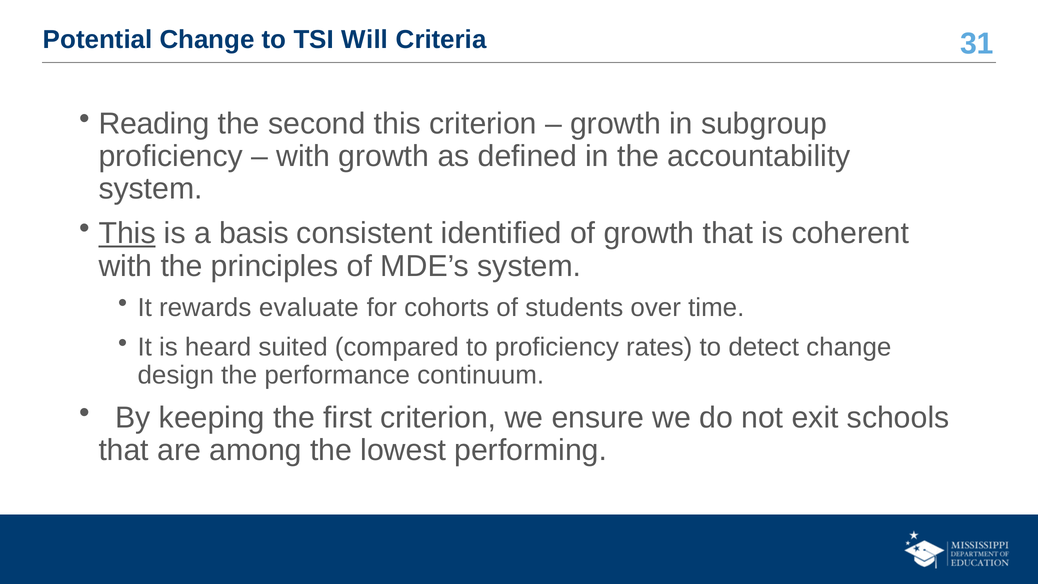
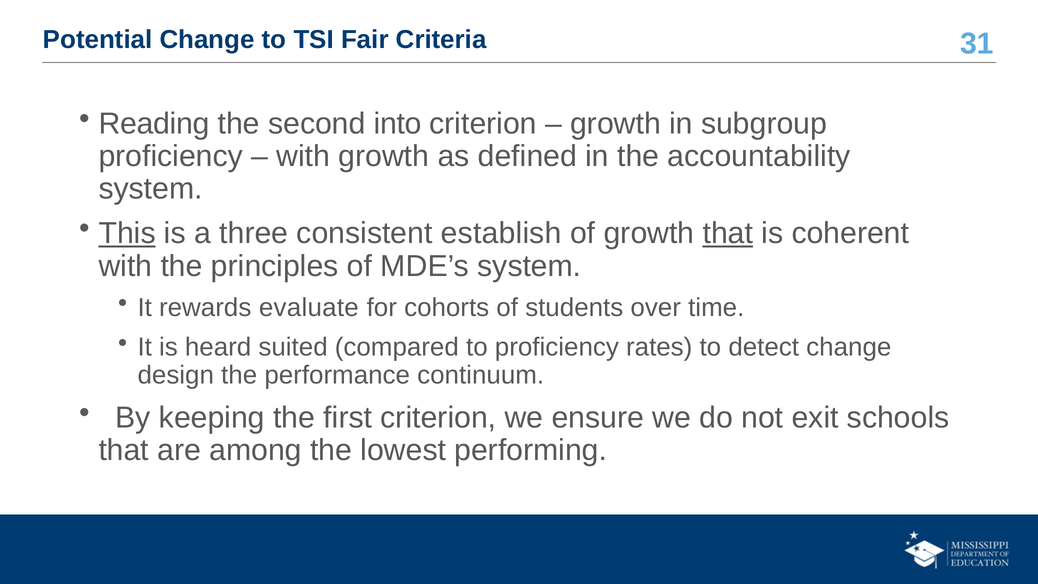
Will: Will -> Fair (365, 39)
second this: this -> into (398, 124)
basis: basis -> three (254, 233)
identified: identified -> establish (501, 233)
that underline: none -> present (728, 233)
